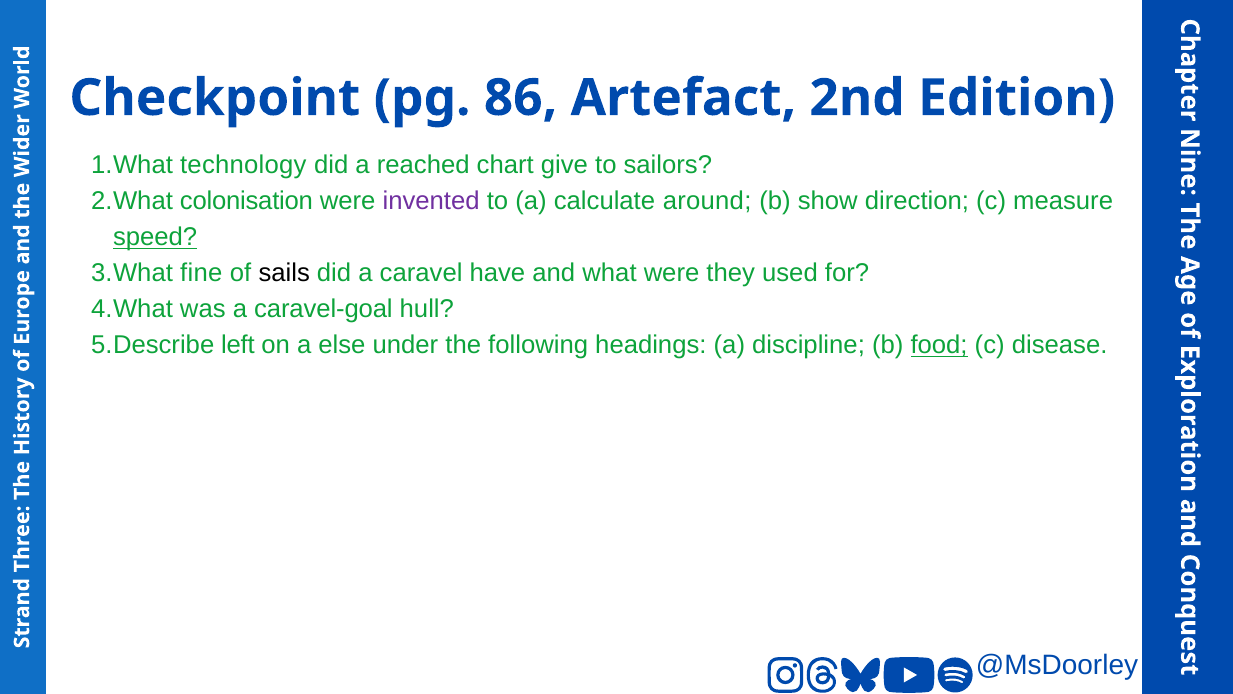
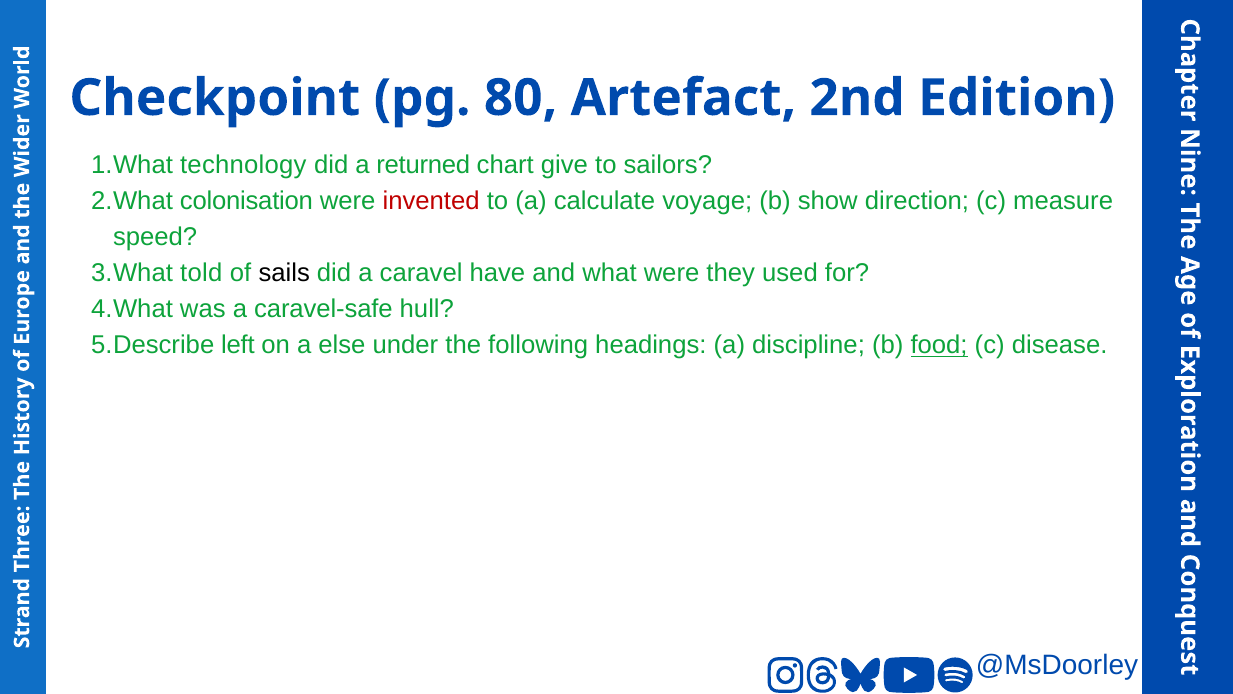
86: 86 -> 80 (521, 98)
reached: reached -> returned (423, 165)
invented colour: purple -> red (431, 201)
around: around -> voyage (707, 201)
speed underline: present -> none (155, 237)
fine: fine -> told (201, 273)
caravel-goal: caravel-goal -> caravel-safe (323, 309)
